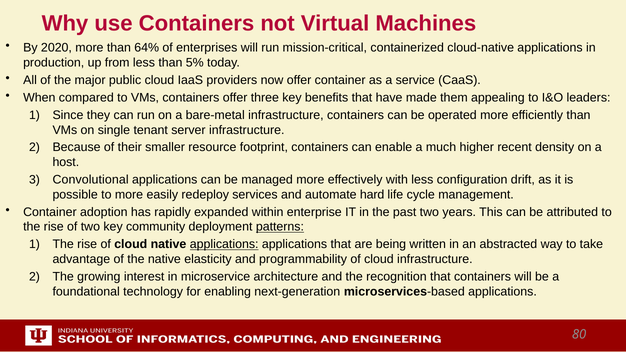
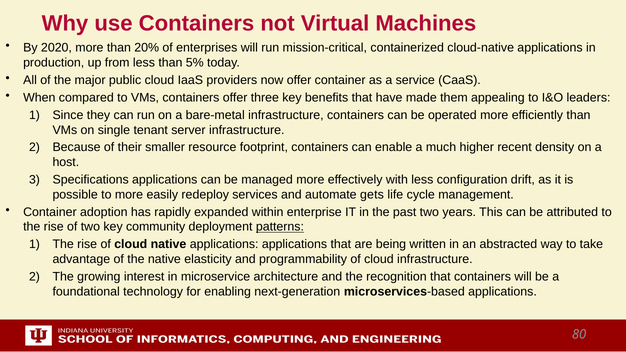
64%: 64% -> 20% (147, 48)
Convolutional: Convolutional -> Specifications (91, 180)
hard: hard -> gets (372, 195)
applications underline: present -> none (224, 244)
